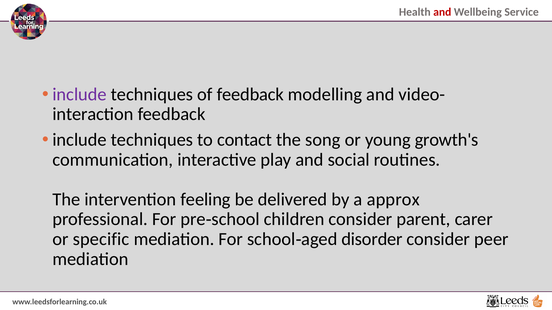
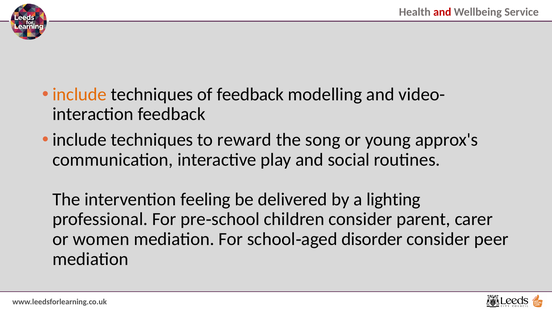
include colour: purple -> orange (80, 95)
contact: contact -> reward (244, 140)
growth's: growth's -> approx's (447, 140)
approx: approx -> lighting (393, 200)
specific: specific -> women (101, 240)
